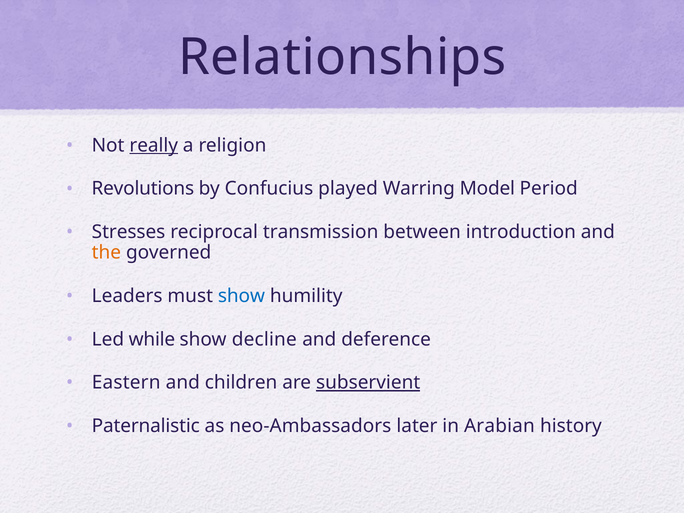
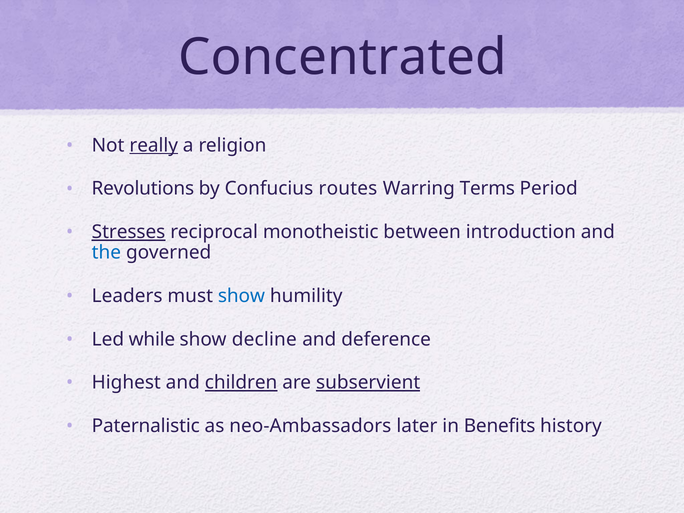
Relationships: Relationships -> Concentrated (342, 57)
played: played -> routes (348, 189)
Model: Model -> Terms (487, 189)
Stresses underline: none -> present (129, 232)
transmission: transmission -> monotheistic (321, 232)
the colour: orange -> blue (106, 253)
Eastern: Eastern -> Highest (126, 383)
children underline: none -> present (241, 383)
Arabian: Arabian -> Benefits (500, 426)
